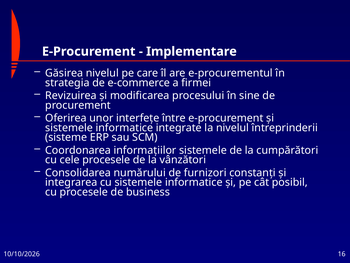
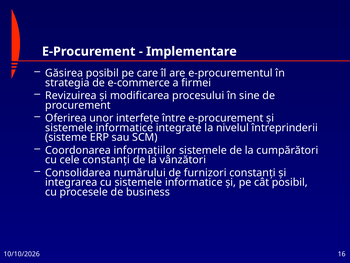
Găsirea nivelul: nivelul -> posibil (102, 73)
cele procesele: procesele -> constanţi (106, 160)
